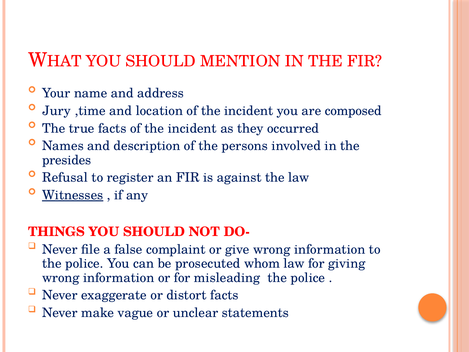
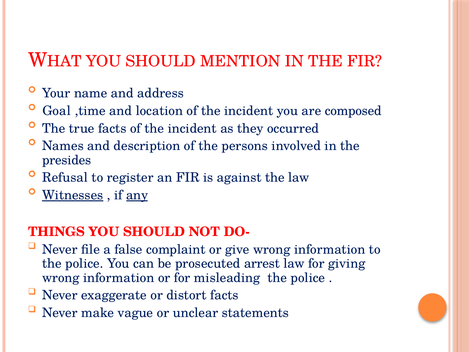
Jury: Jury -> Goal (57, 111)
any underline: none -> present (137, 195)
whom: whom -> arrest (262, 263)
